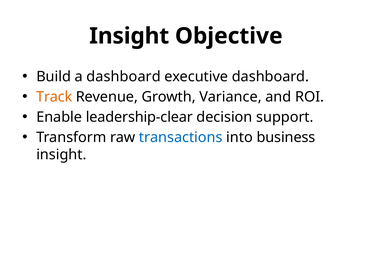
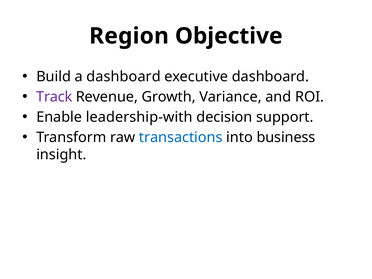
Insight: Insight -> Region (129, 36)
Track colour: orange -> purple (54, 97)
leadership-clear: leadership-clear -> leadership-with (139, 117)
